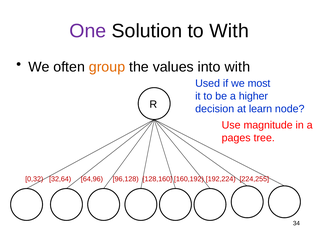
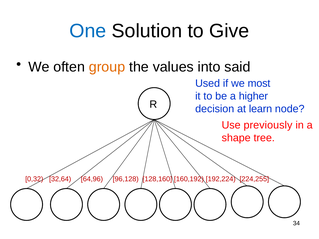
One colour: purple -> blue (88, 31)
to With: With -> Give (229, 31)
into with: with -> said (237, 67)
magnitude: magnitude -> previously (268, 125)
pages: pages -> shape (236, 138)
